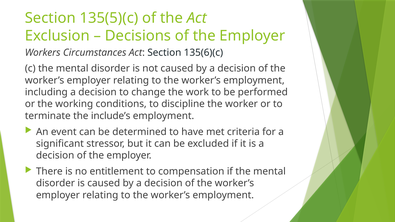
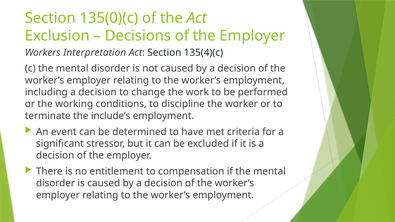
135(5)(c: 135(5)(c -> 135(0)(c (109, 18)
Circumstances: Circumstances -> Interpretation (95, 53)
135(6)(c: 135(6)(c -> 135(4)(c (203, 53)
